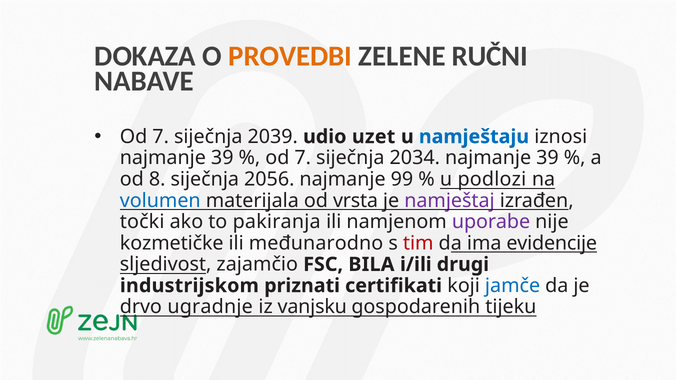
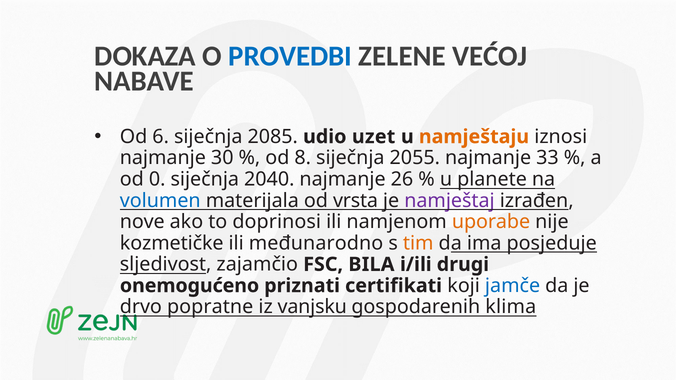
PROVEDBI colour: orange -> blue (290, 56)
RUČNI: RUČNI -> VEĆOJ (490, 56)
7: 7 -> 6 (161, 137)
2039: 2039 -> 2085 (273, 137)
namještaju colour: blue -> orange (474, 137)
39: 39 -> 30 (222, 158)
7: 7 -> 8 (303, 158)
2034: 2034 -> 2055 (415, 158)
39: 39 -> 33 (547, 158)
8: 8 -> 0 (157, 179)
2056: 2056 -> 2040 (269, 179)
99: 99 -> 26 (402, 179)
podlozi: podlozi -> planete (492, 179)
točki: točki -> nove (142, 222)
pakiranja: pakiranja -> doprinosi (277, 222)
uporabe colour: purple -> orange (491, 222)
tim colour: red -> orange (418, 243)
evidencije: evidencije -> posjeduje (552, 243)
industrijskom: industrijskom -> onemogućeno (190, 286)
ugradnje: ugradnje -> popratne (210, 307)
tijeku: tijeku -> klima (511, 307)
